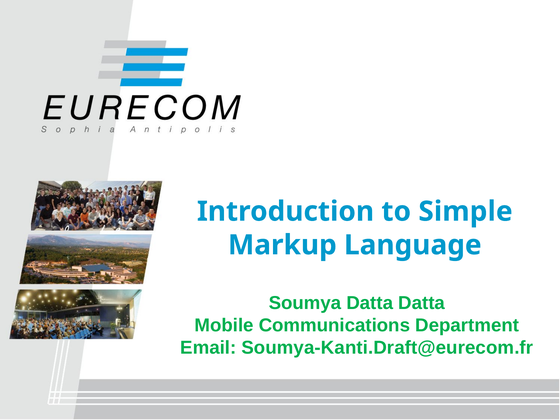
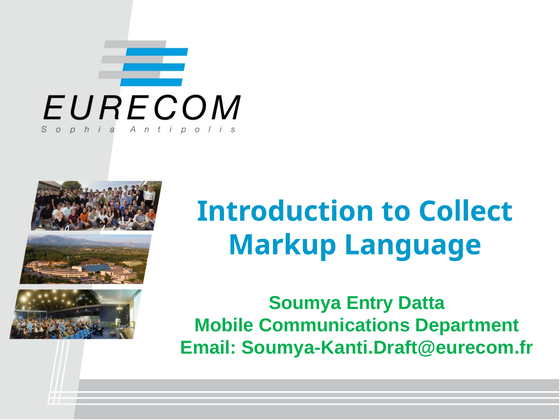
Simple: Simple -> Collect (466, 211)
Soumya Datta: Datta -> Entry (370, 303)
